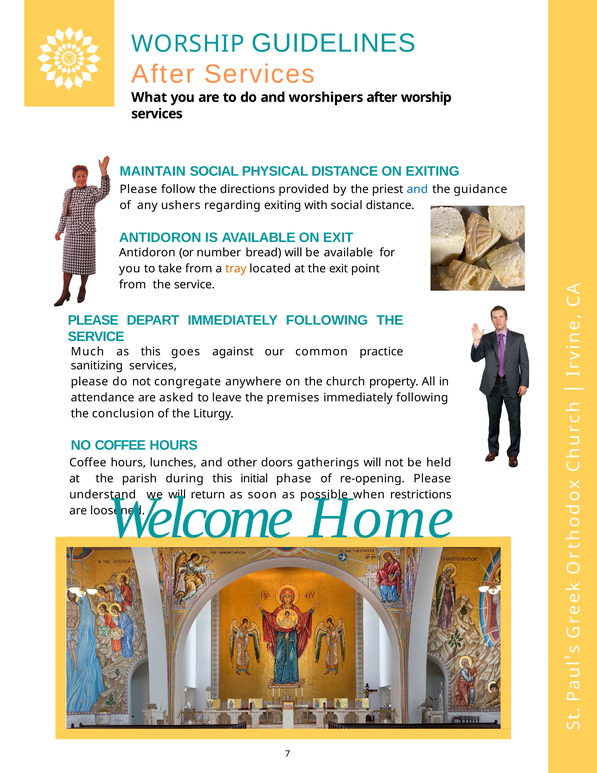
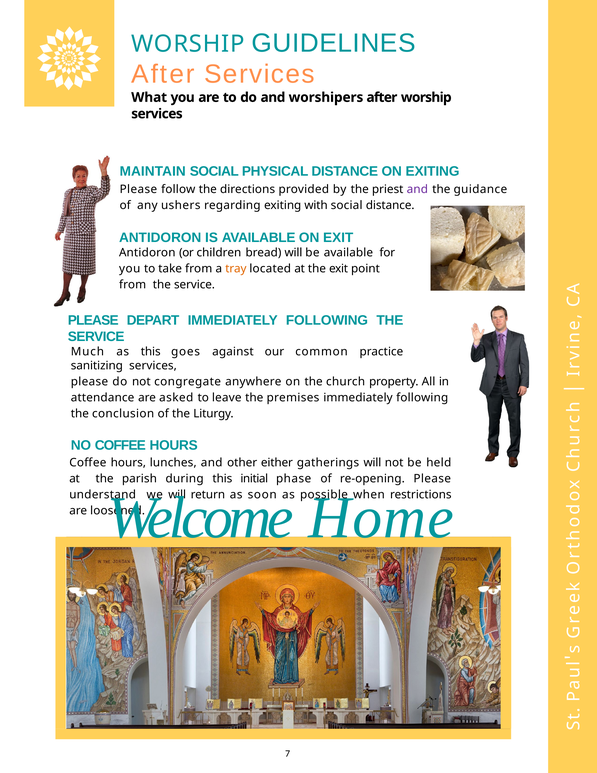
and colour: blue -> purple (417, 189)
number: number -> children (219, 253)
doors: doors -> either (277, 462)
